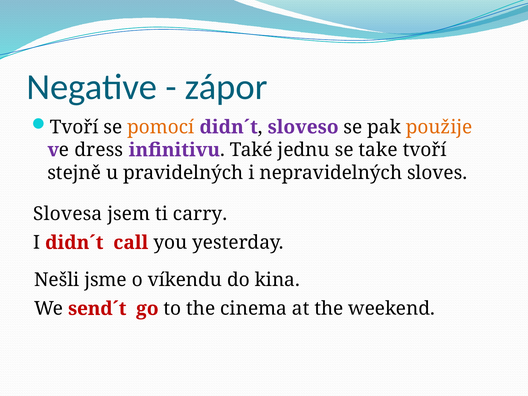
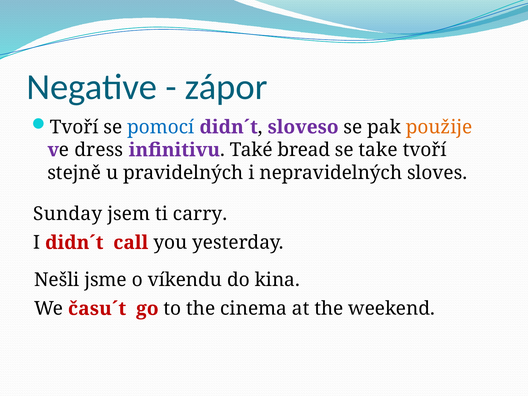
pomocí colour: orange -> blue (161, 127)
jednu: jednu -> bread (304, 150)
Slovesa: Slovesa -> Sunday (68, 214)
send´t: send´t -> času´t (97, 309)
